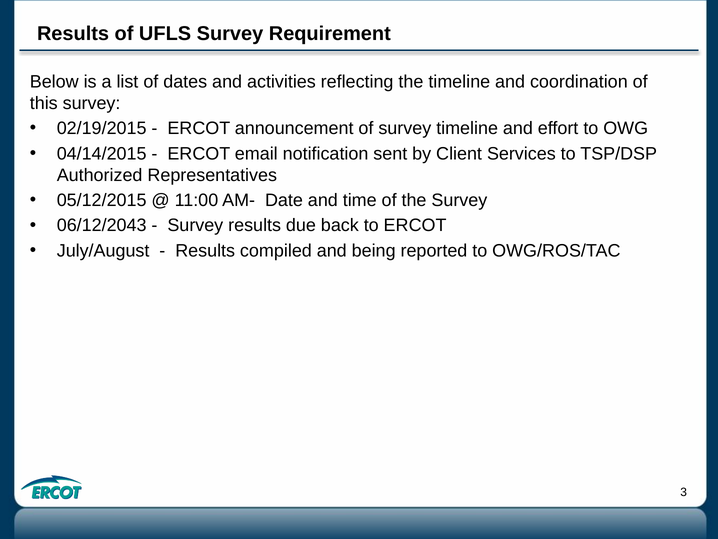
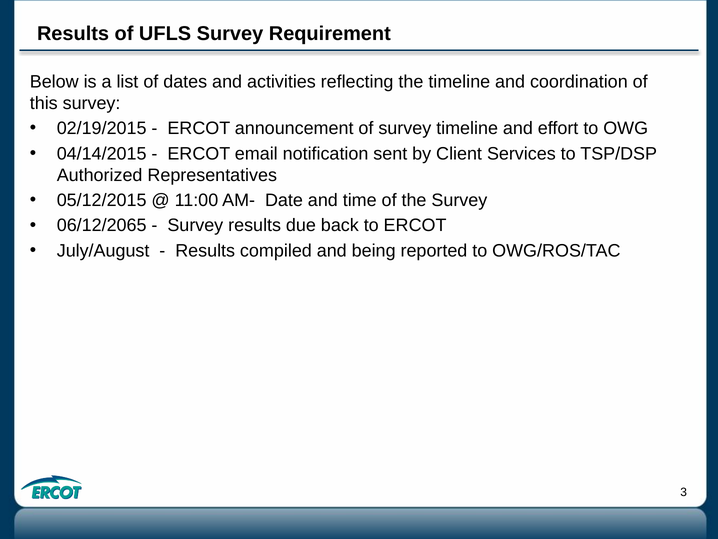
06/12/2043: 06/12/2043 -> 06/12/2065 (102, 225)
